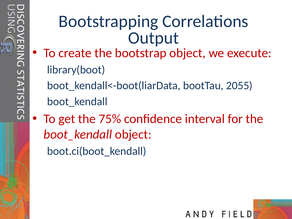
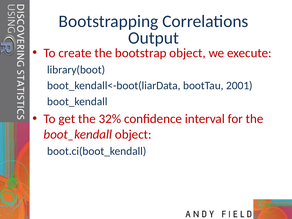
2055: 2055 -> 2001 (239, 86)
75%: 75% -> 32% (110, 119)
